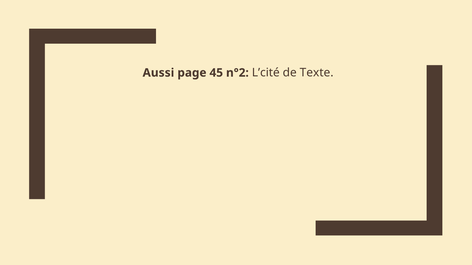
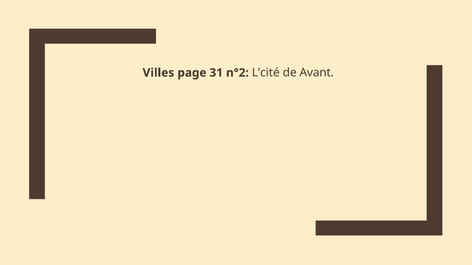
Aussi: Aussi -> Villes (158, 73)
45: 45 -> 31 (216, 73)
Texte: Texte -> Avant (317, 73)
